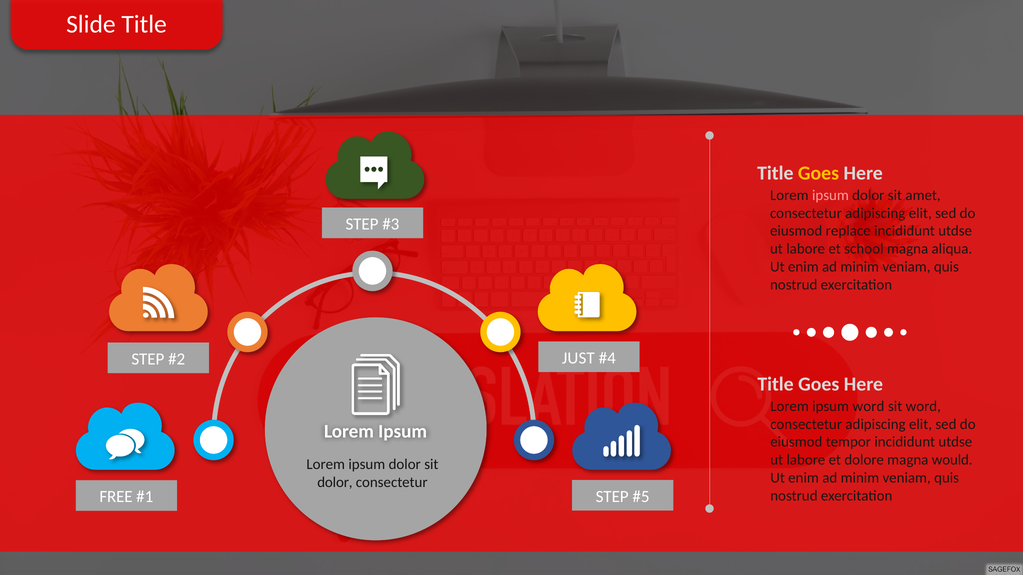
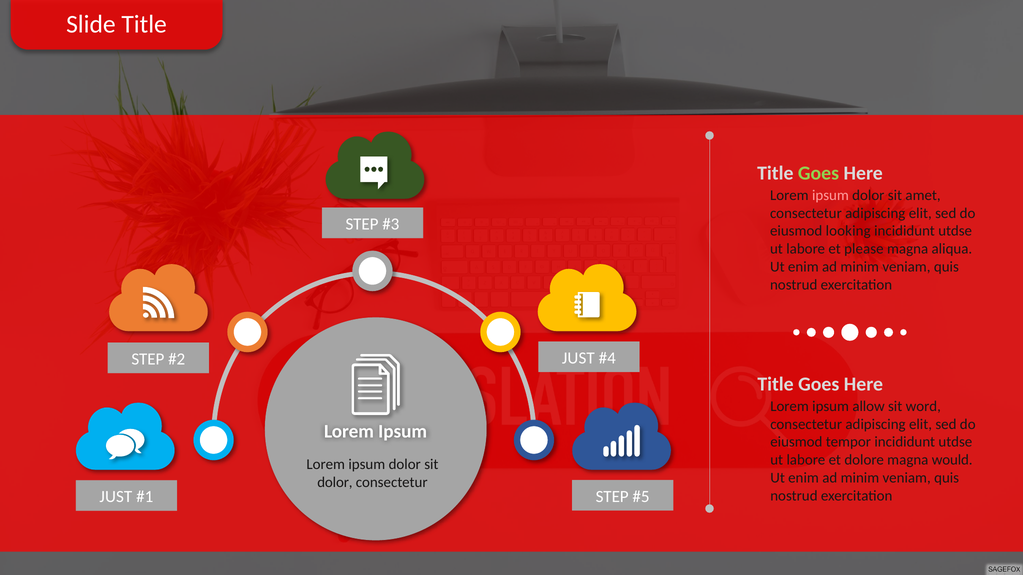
Goes colour: yellow -> light green (819, 173)
replace: replace -> looking (848, 231)
school: school -> please (864, 249)
ipsum word: word -> allow (869, 406)
FREE: FREE -> JUST (116, 497)
